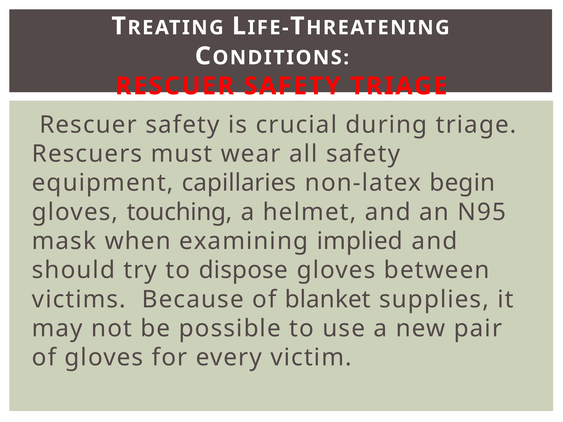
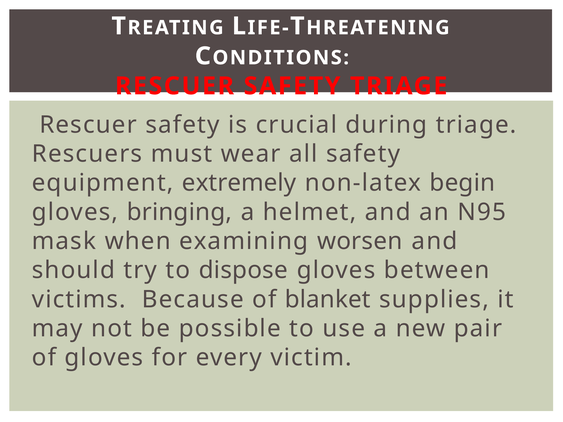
capillaries: capillaries -> extremely (239, 183)
touching: touching -> bringing (179, 212)
implied: implied -> worsen (360, 241)
